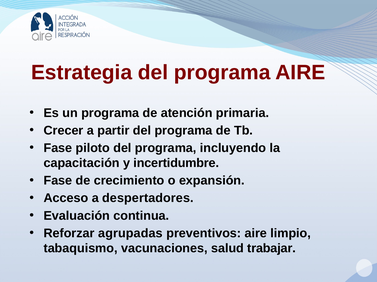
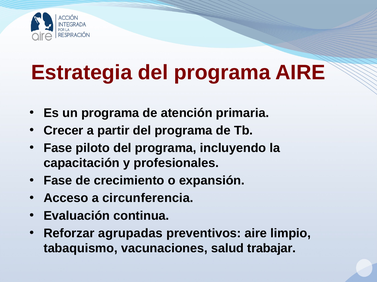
incertidumbre: incertidumbre -> profesionales (176, 163)
despertadores: despertadores -> circunferencia (148, 199)
